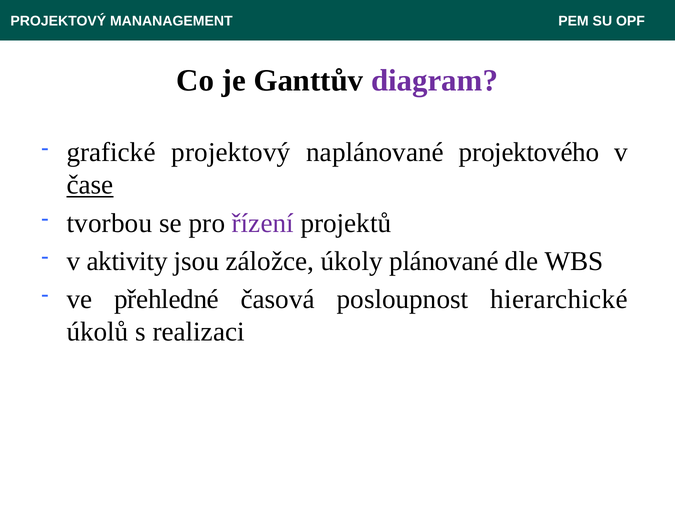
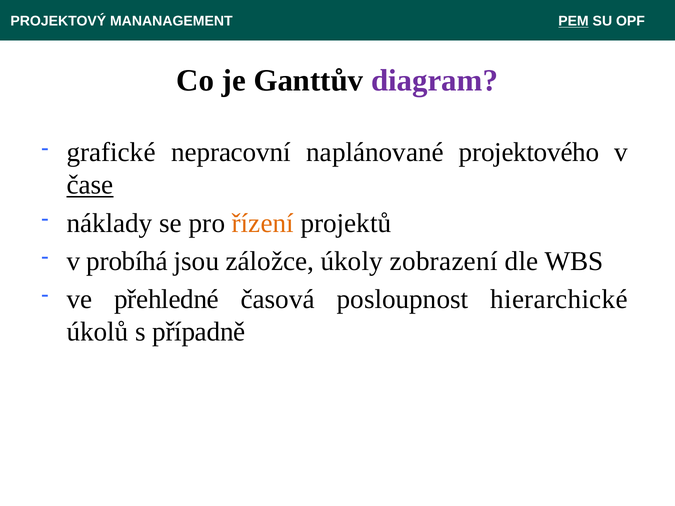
PEM underline: none -> present (573, 21)
grafické projektový: projektový -> nepracovní (231, 152)
tvorbou: tvorbou -> náklady (110, 223)
řízení colour: purple -> orange (263, 223)
aktivity: aktivity -> probíhá (127, 261)
plánované: plánované -> zobrazení (444, 261)
realizaci: realizaci -> případně (199, 332)
